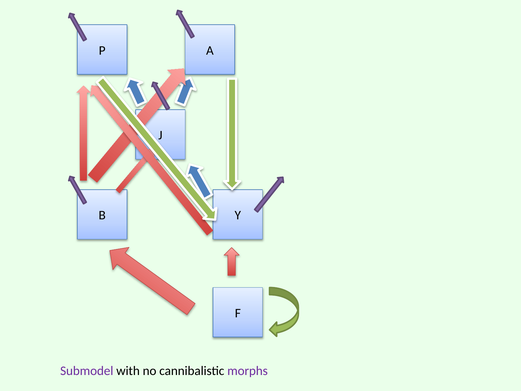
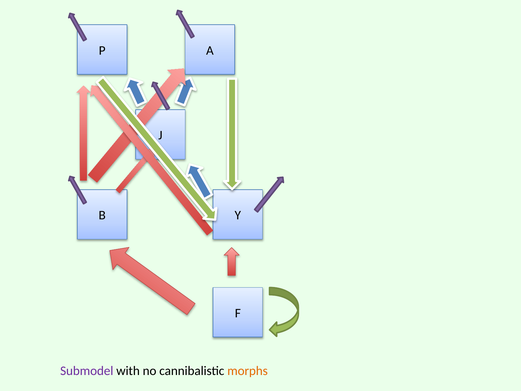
morphs colour: purple -> orange (248, 371)
